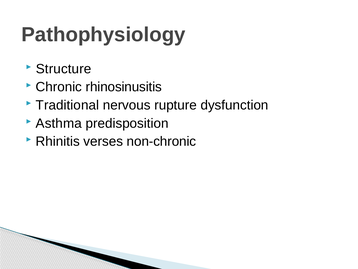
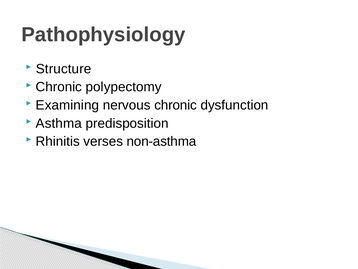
rhinosinusitis: rhinosinusitis -> polypectomy (124, 87)
Traditional: Traditional -> Examining (67, 105)
nervous rupture: rupture -> chronic (176, 105)
non-chronic: non-chronic -> non-asthma (161, 141)
